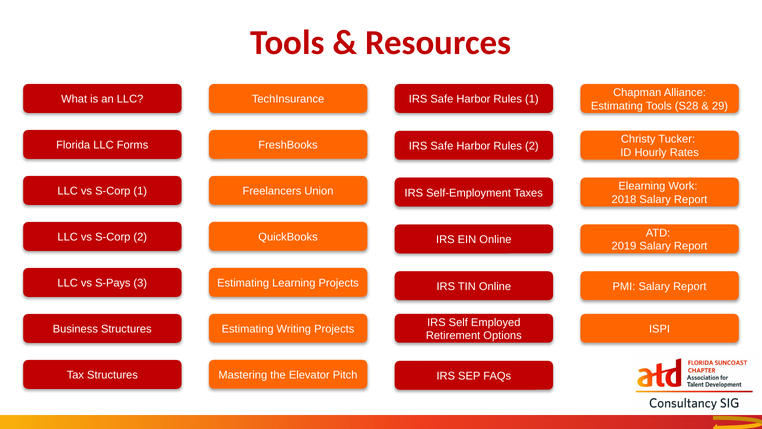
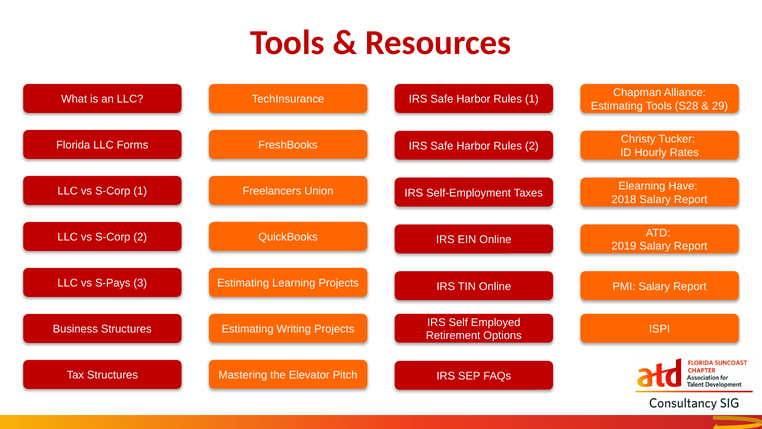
Work: Work -> Have (683, 186)
